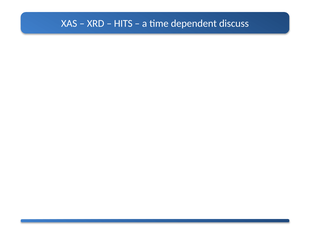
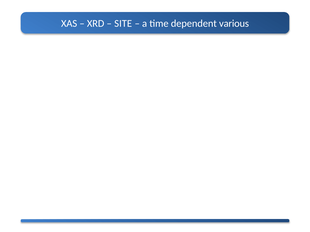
HITS: HITS -> SITE (123, 24)
discuss: discuss -> various (234, 24)
